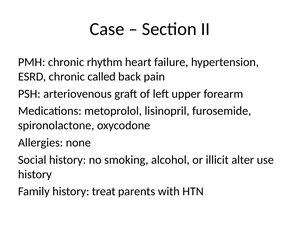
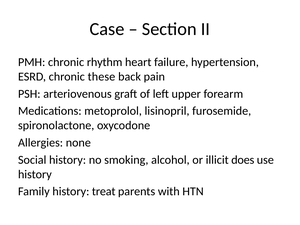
called: called -> these (101, 77)
alter: alter -> does (243, 160)
